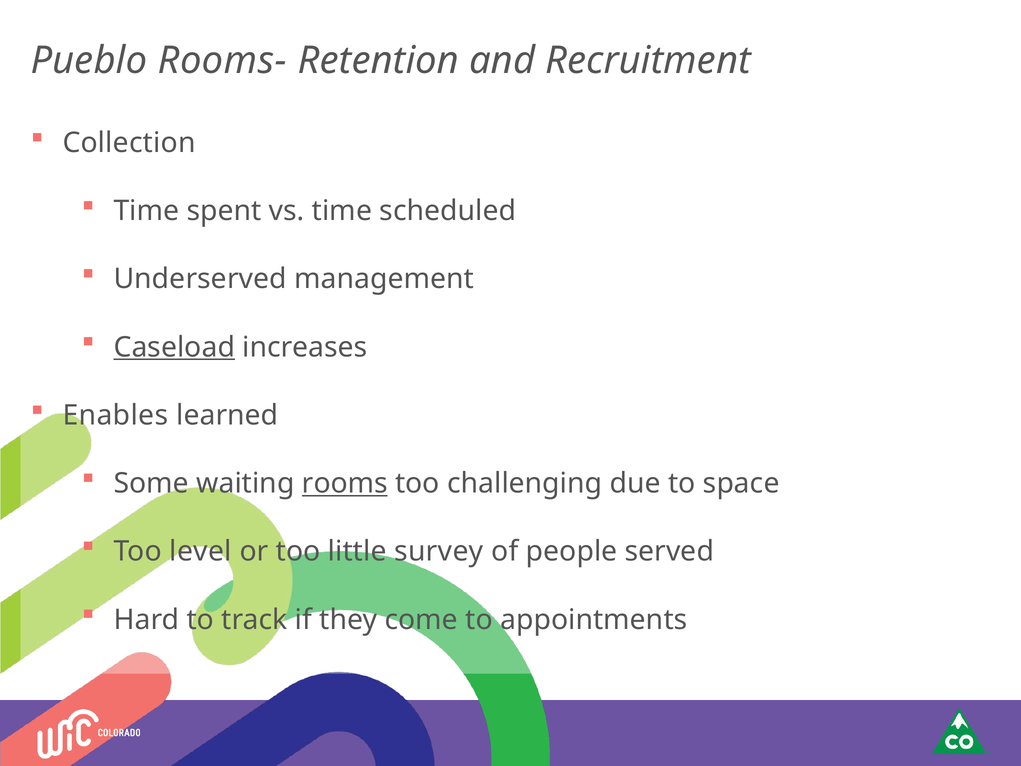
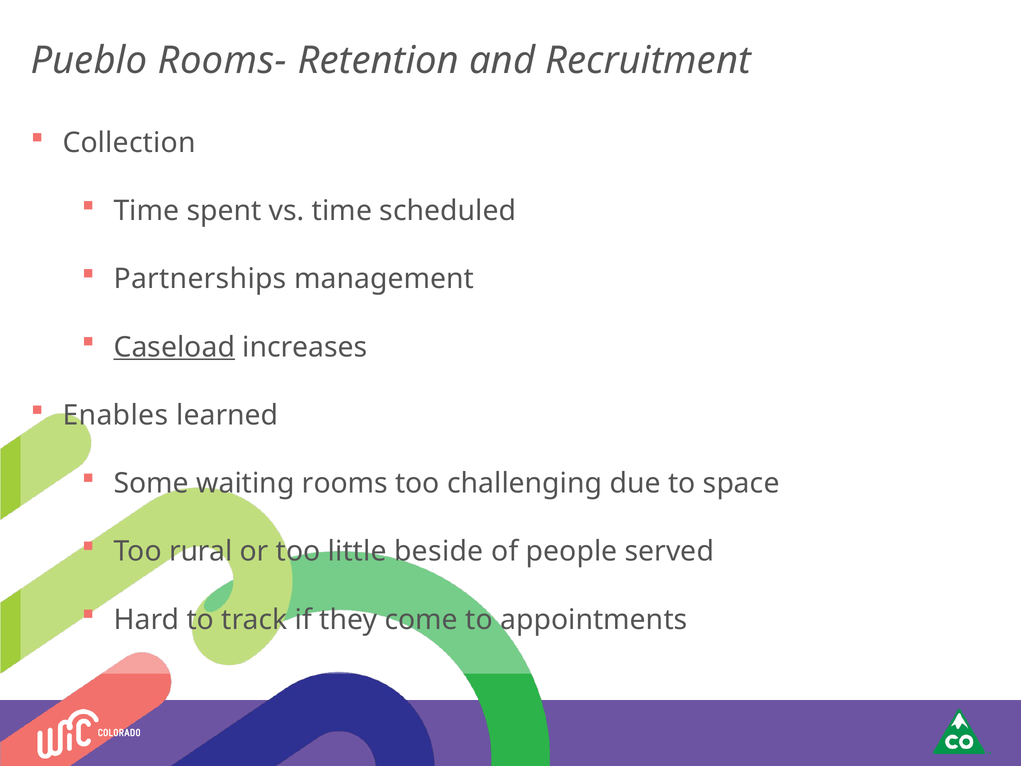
Underserved: Underserved -> Partnerships (200, 279)
rooms underline: present -> none (345, 483)
level: level -> rural (201, 551)
survey: survey -> beside (439, 551)
